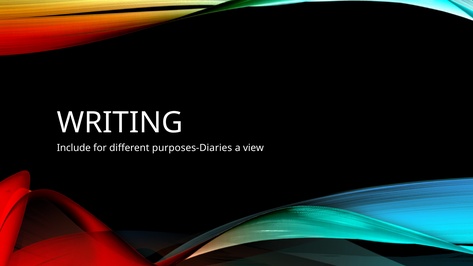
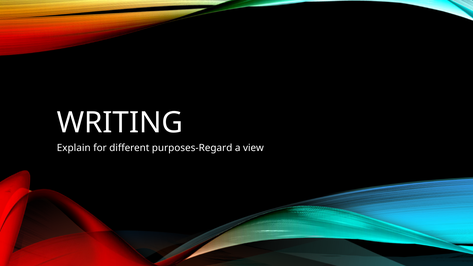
Include: Include -> Explain (74, 148)
purposes-Diaries: purposes-Diaries -> purposes-Regard (192, 148)
